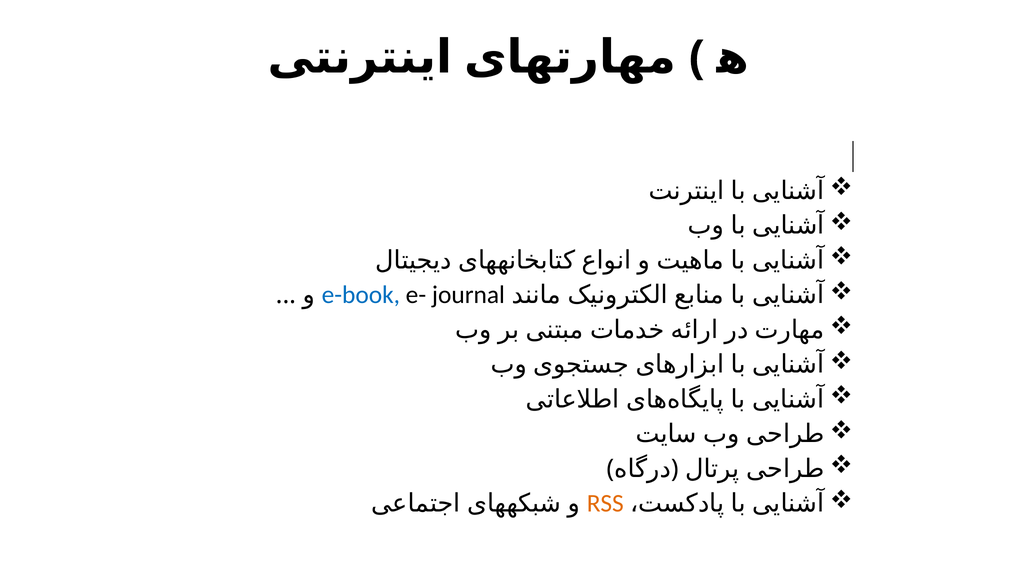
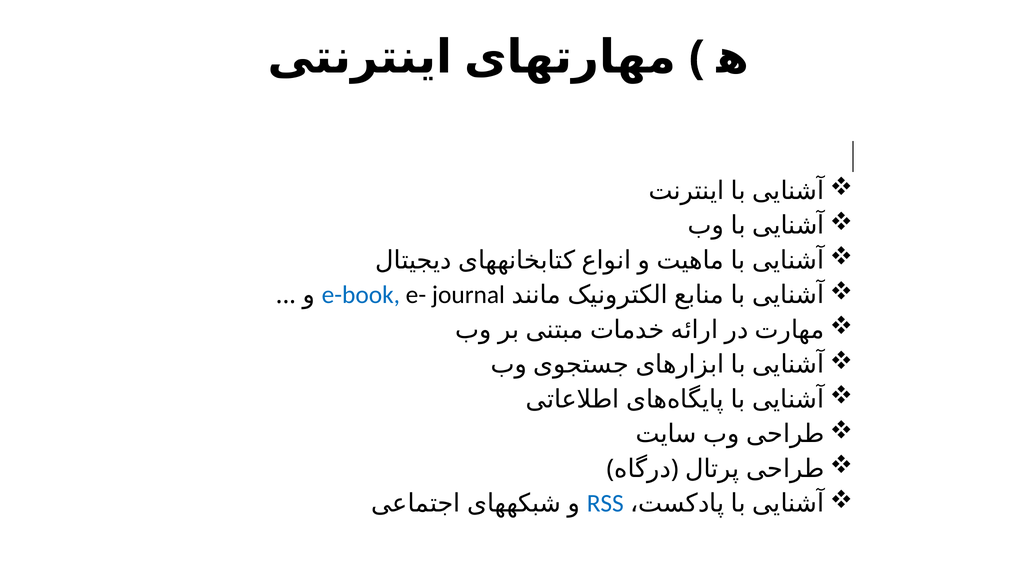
RSS colour: orange -> blue (605, 504)
